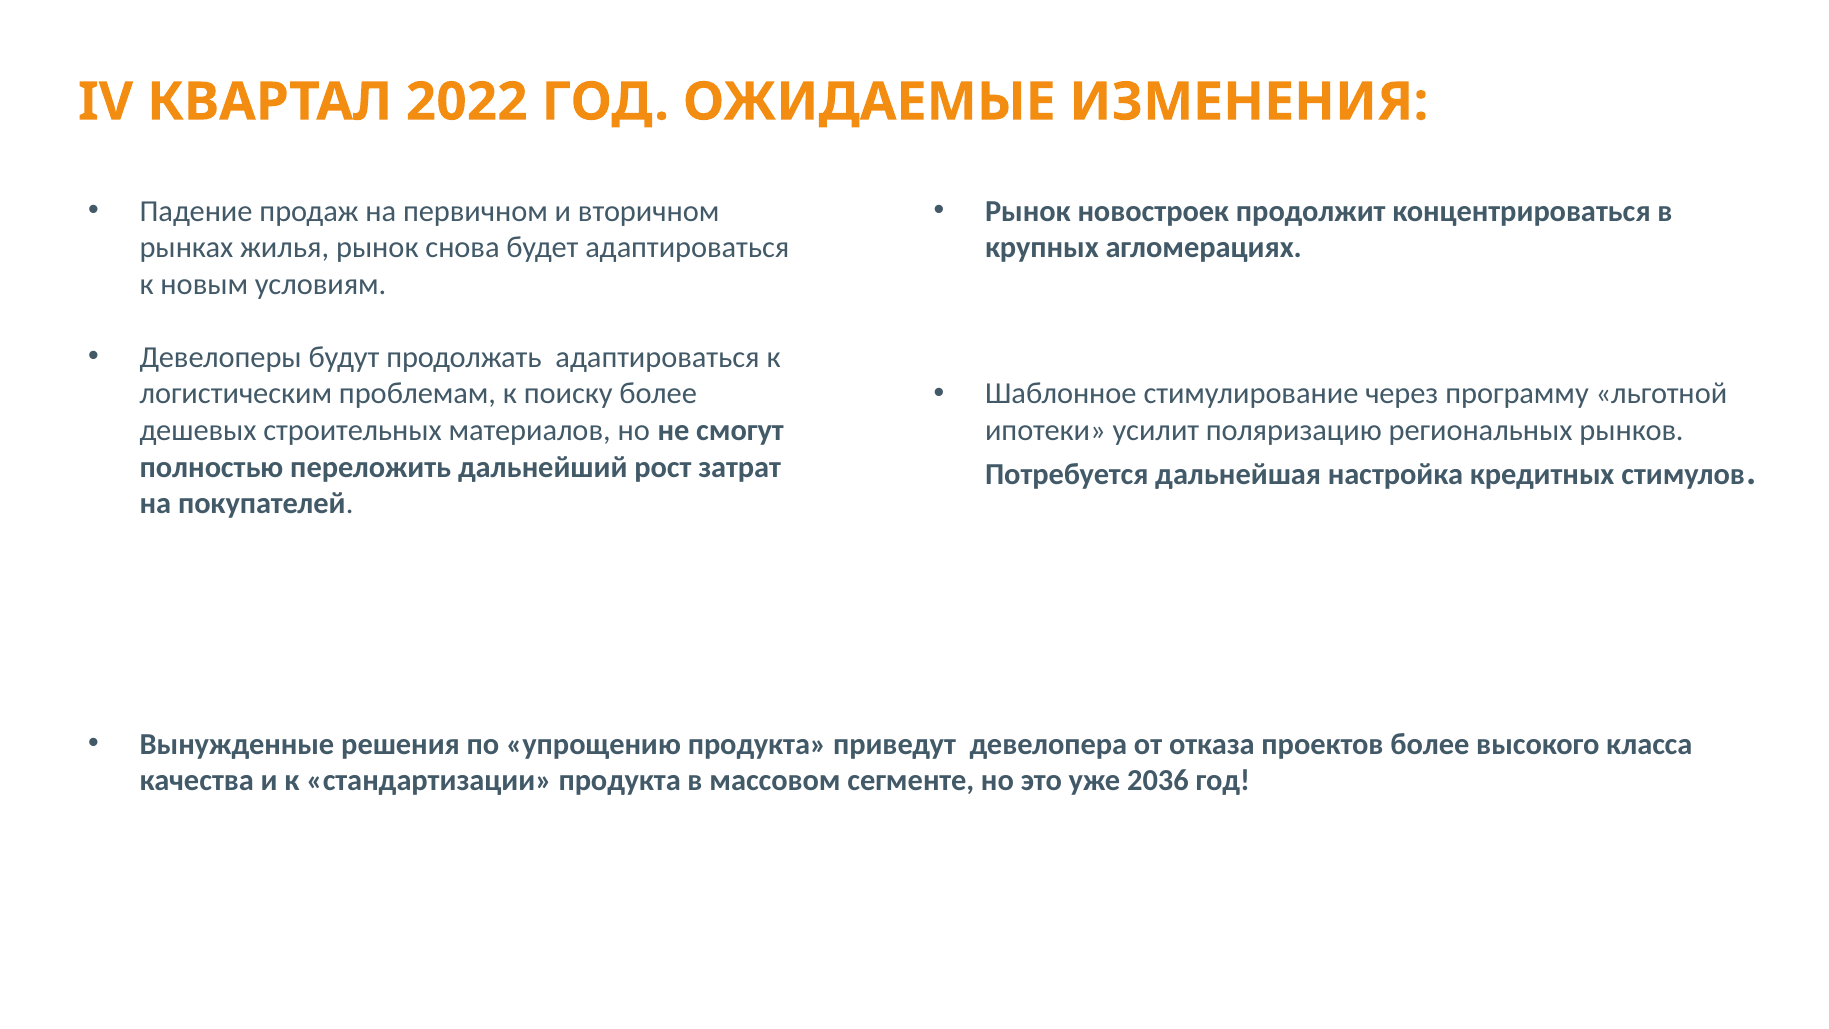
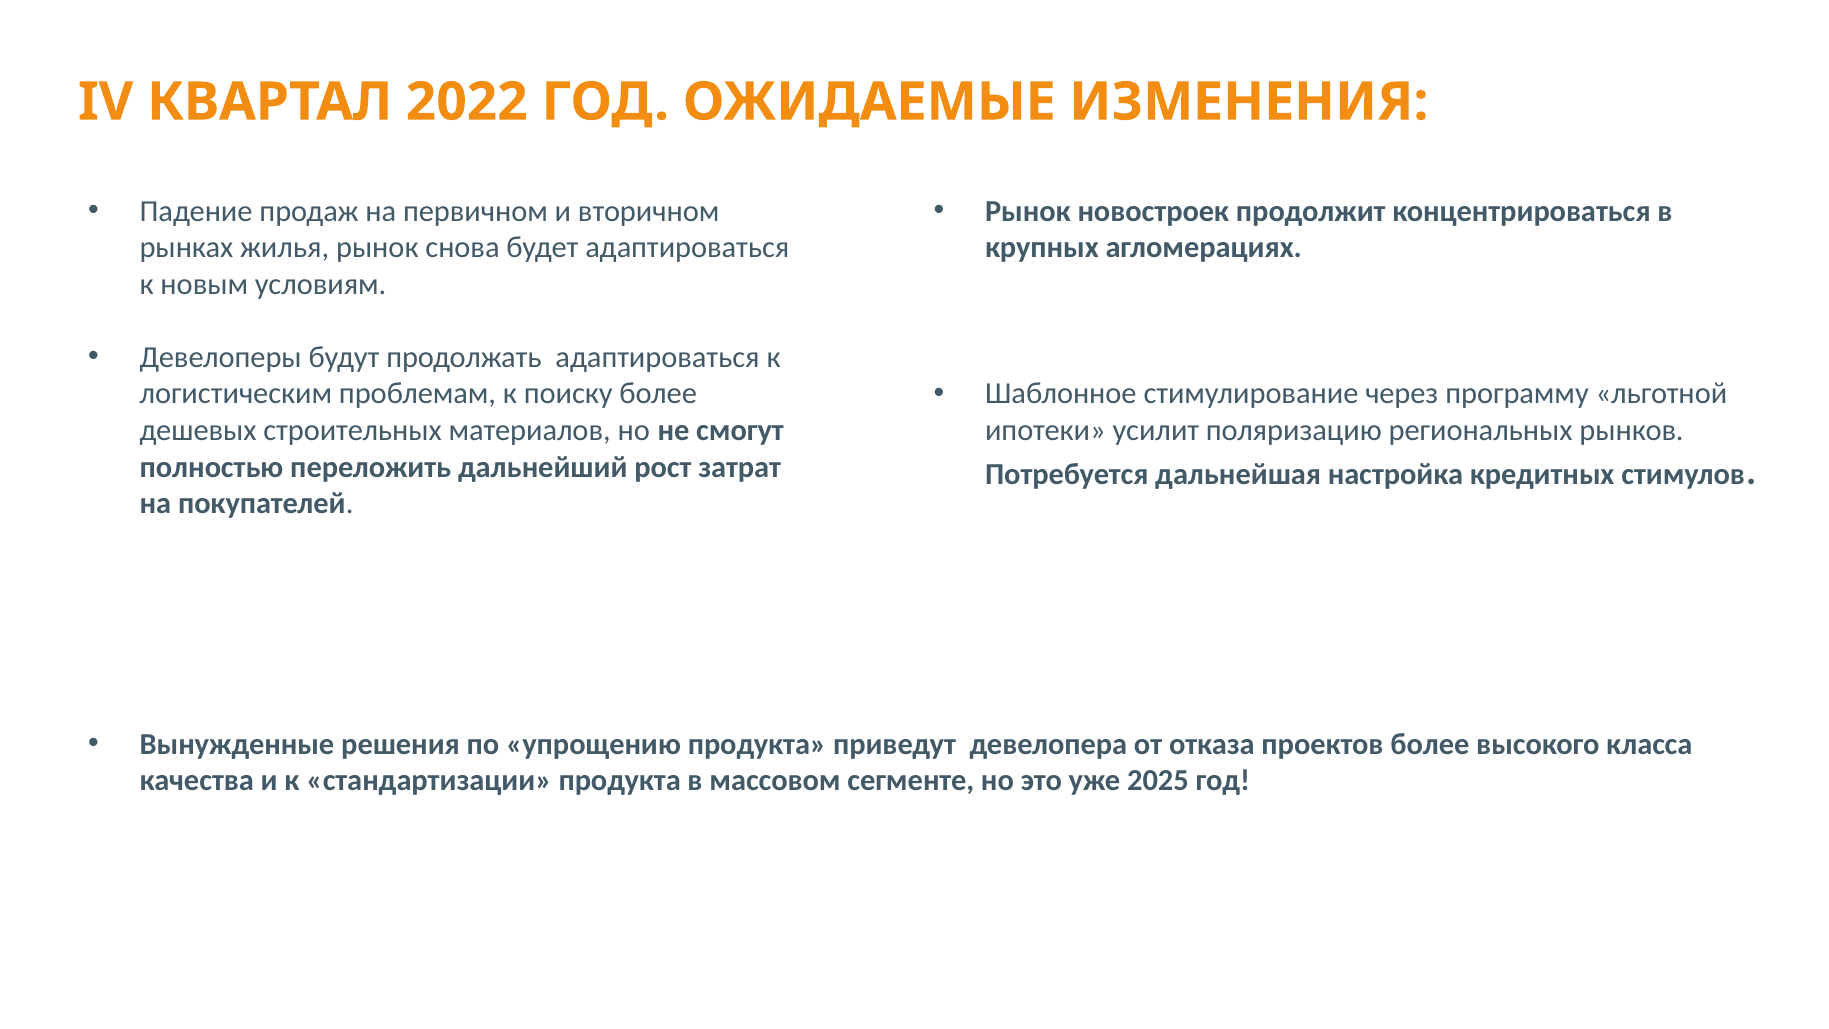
2036: 2036 -> 2025 (1158, 780)
